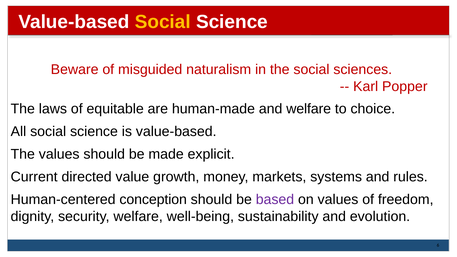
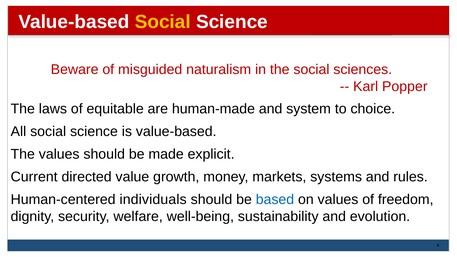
and welfare: welfare -> system (309, 109)
conception: conception -> individuals (153, 200)
based colour: purple -> blue (275, 200)
